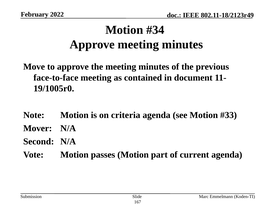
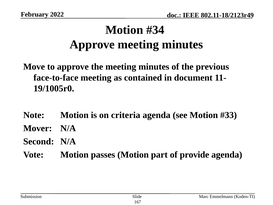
current: current -> provide (194, 154)
